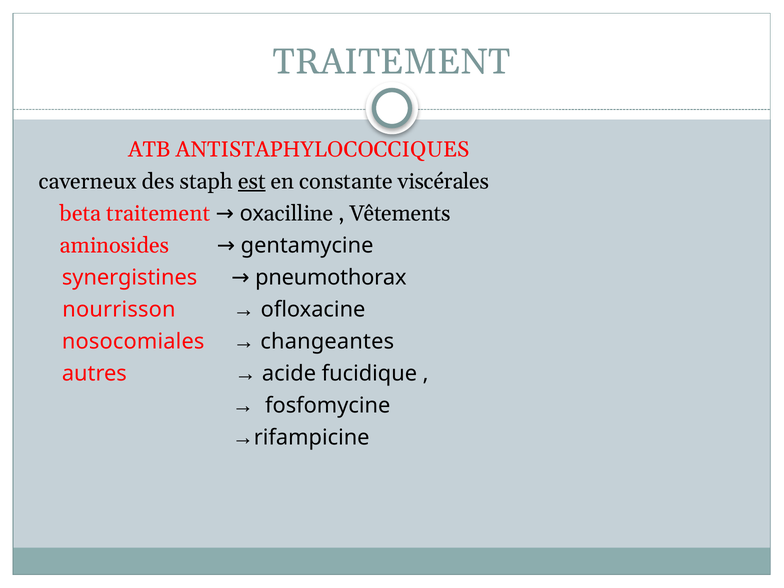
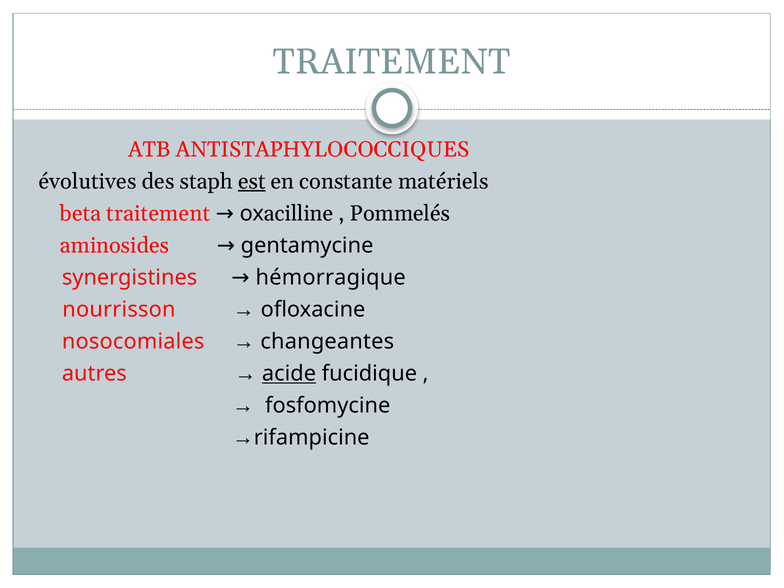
caverneux: caverneux -> évolutives (88, 181)
viscérales: viscérales -> matériels (443, 181)
Vêtements: Vêtements -> Pommelés (400, 213)
pneumothorax: pneumothorax -> hémorragique (331, 278)
acide underline: none -> present (289, 374)
